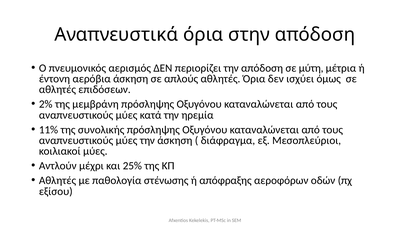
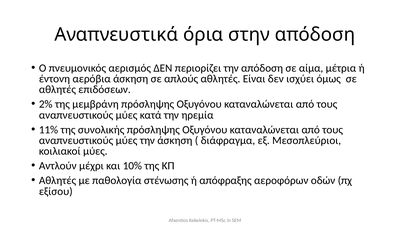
μύτη: μύτη -> αίμα (311, 68)
αθλητές Όρια: Όρια -> Είναι (254, 79)
25%: 25% -> 10% (132, 166)
